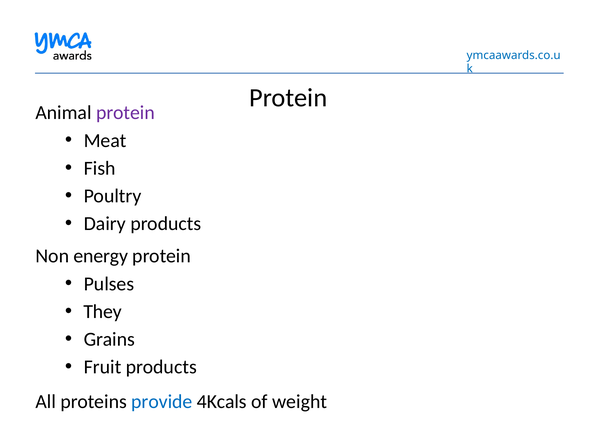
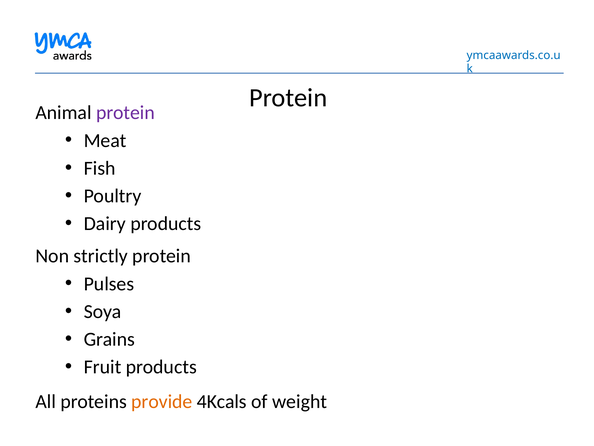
energy: energy -> strictly (101, 256)
They: They -> Soya (103, 311)
provide colour: blue -> orange (162, 401)
